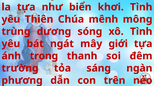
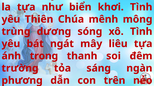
giới: giới -> liêu (118, 44)
